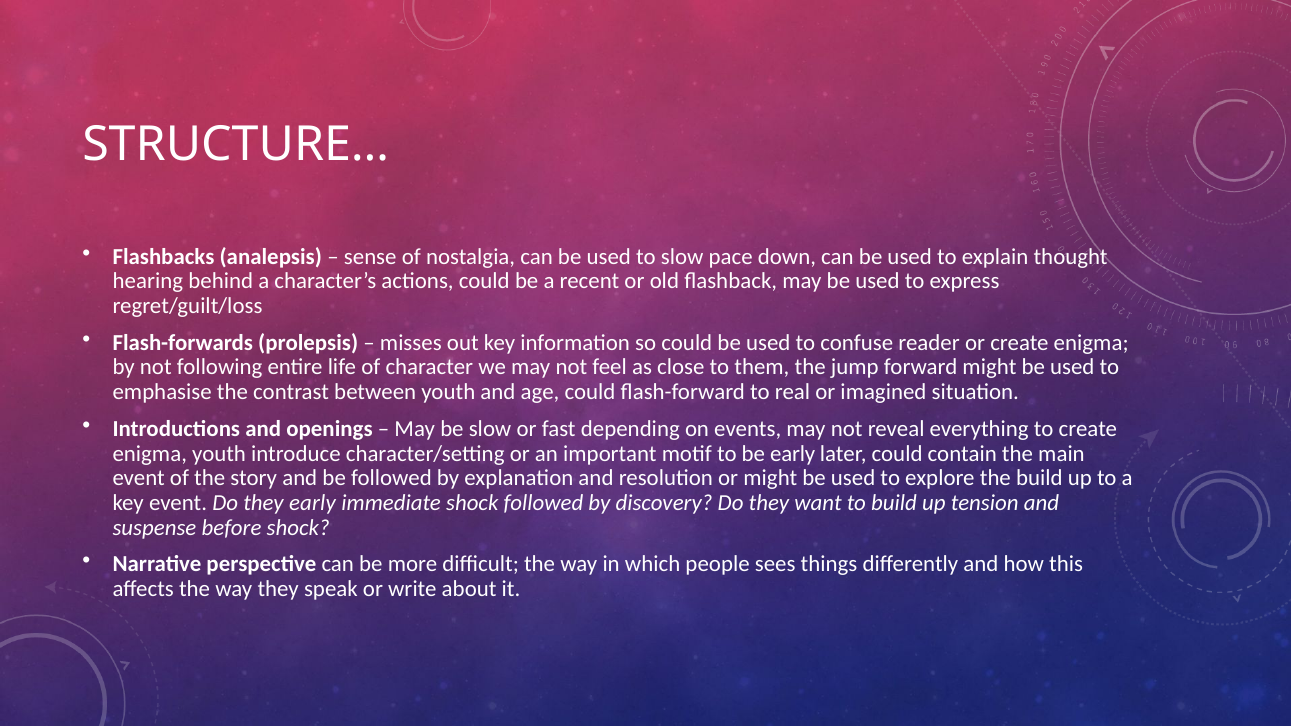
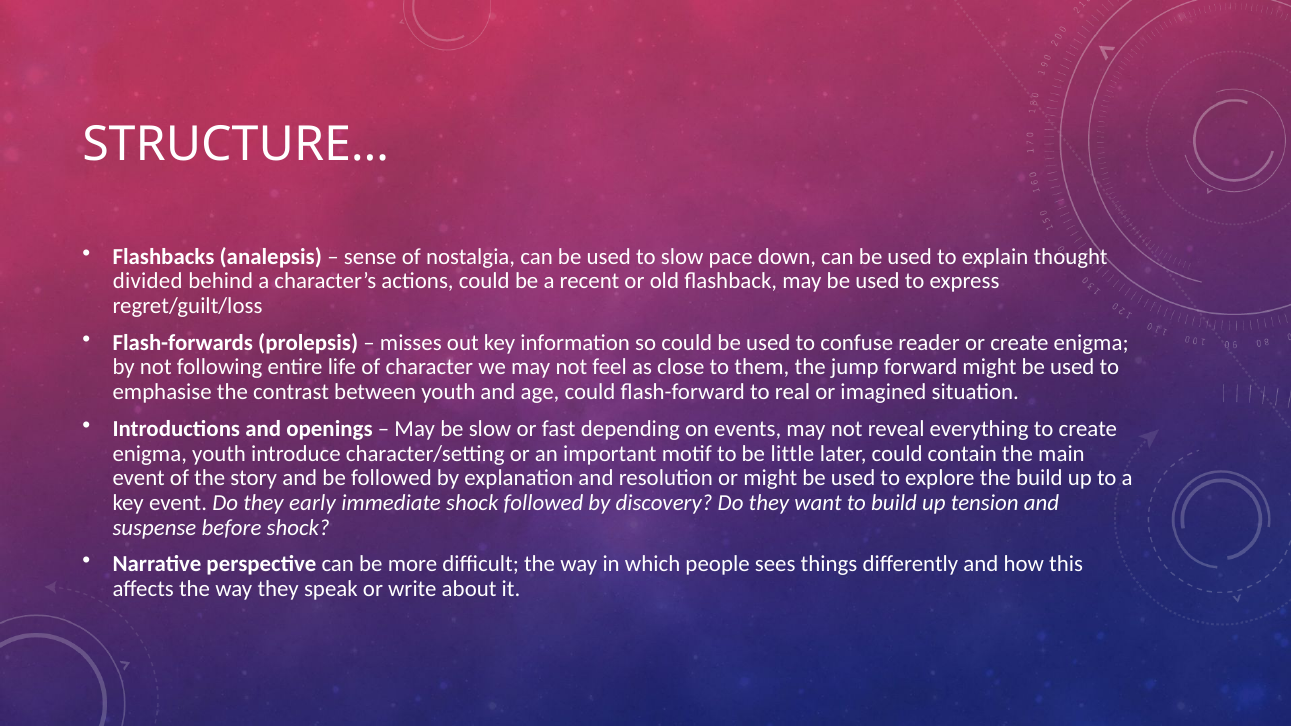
hearing: hearing -> divided (148, 281)
be early: early -> little (792, 454)
